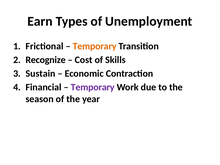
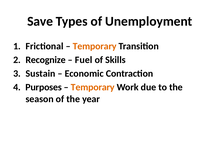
Earn: Earn -> Save (40, 21)
Cost: Cost -> Fuel (84, 60)
Financial: Financial -> Purposes (44, 87)
Temporary colour: purple -> orange (93, 87)
